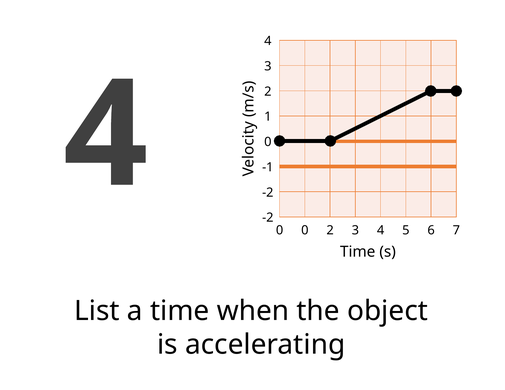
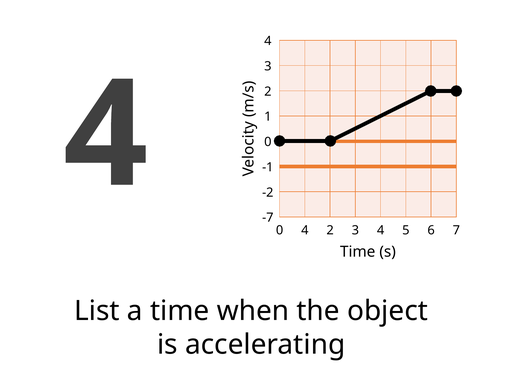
0 0: 0 -> 4 (305, 230)
-2: -2 -> -7 (268, 218)
